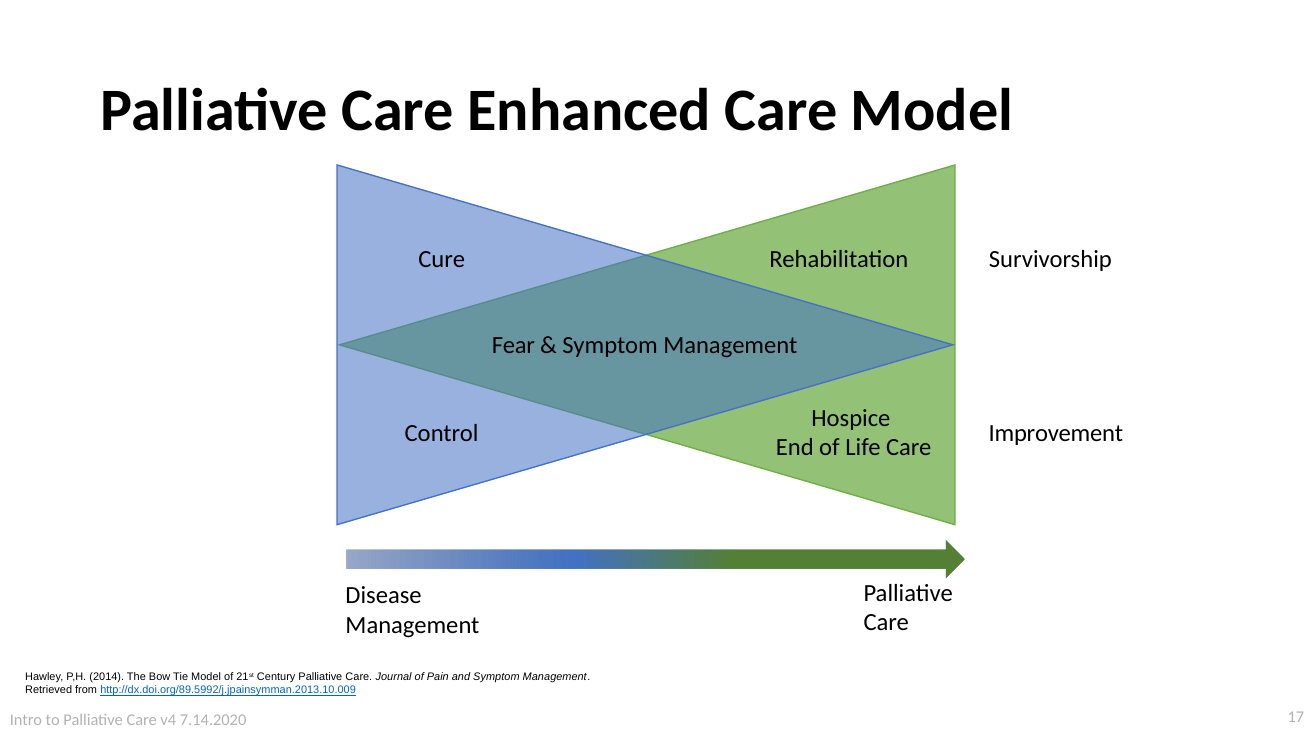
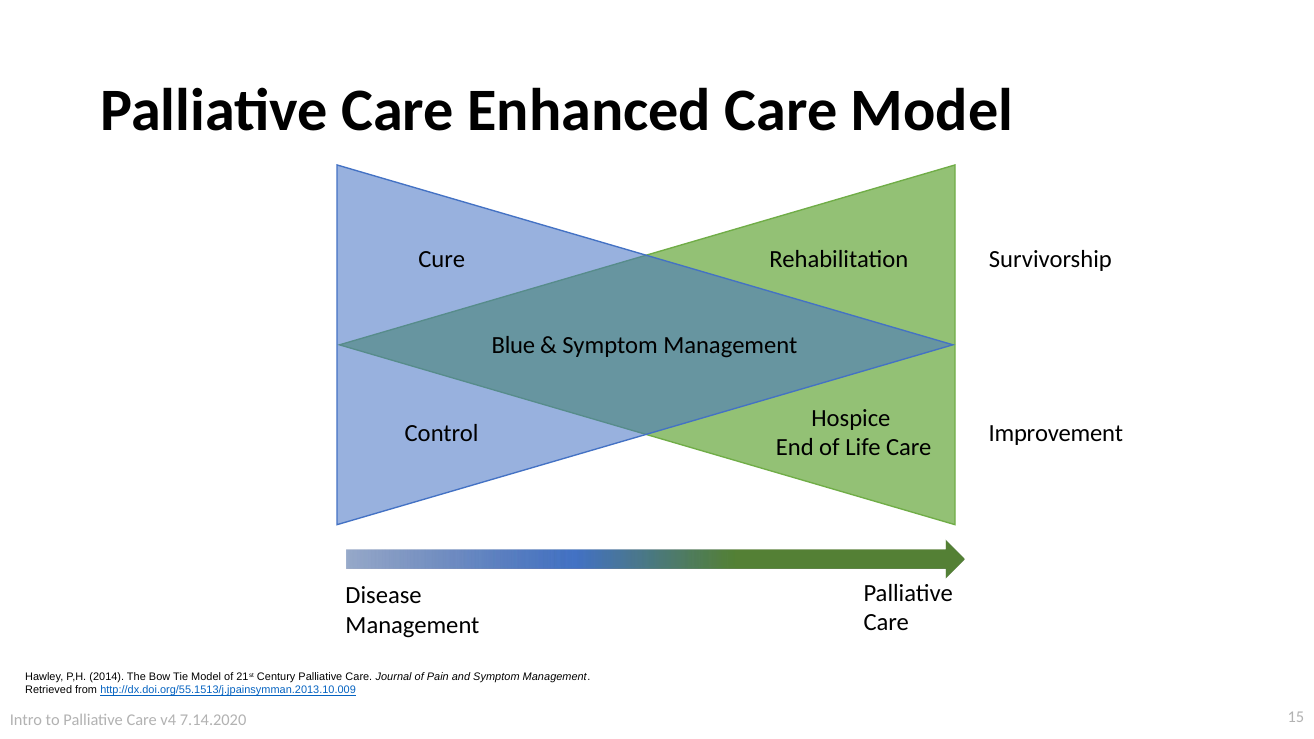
Fear: Fear -> Blue (513, 346)
http://dx.doi.org/89.5992/j.jpainsymman.2013.10.009: http://dx.doi.org/89.5992/j.jpainsymman.2013.10.009 -> http://dx.doi.org/55.1513/j.jpainsymman.2013.10.009 (228, 690)
17: 17 -> 15 (1296, 717)
